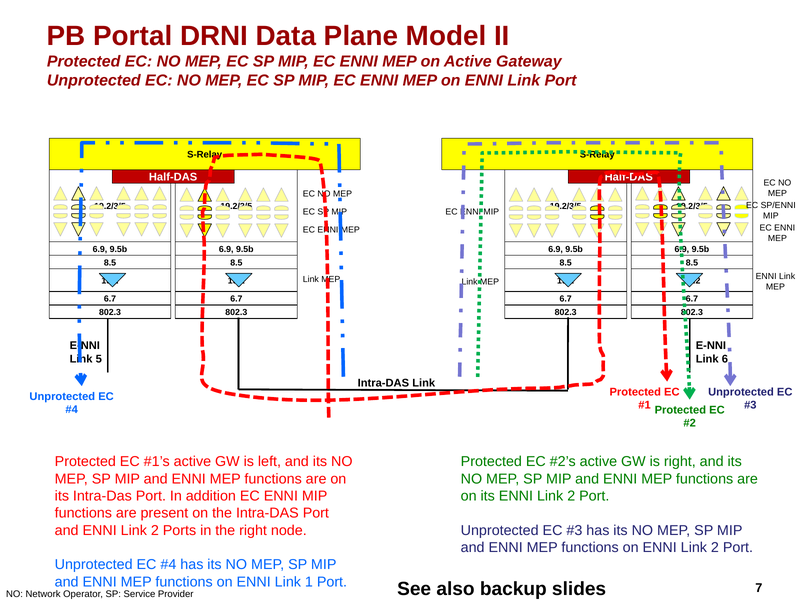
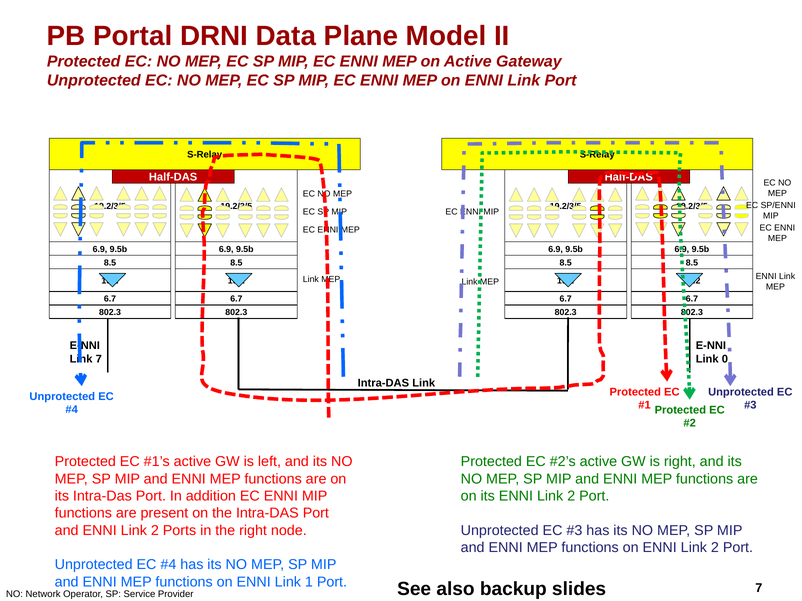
5: 5 -> 7 (99, 359)
6: 6 -> 0 (725, 359)
